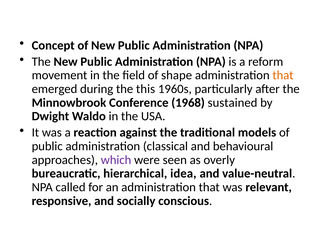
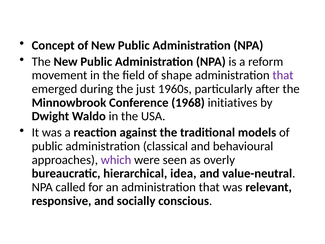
that colour: orange -> purple (283, 75)
this: this -> just (146, 89)
sustained: sustained -> initiatives (233, 103)
